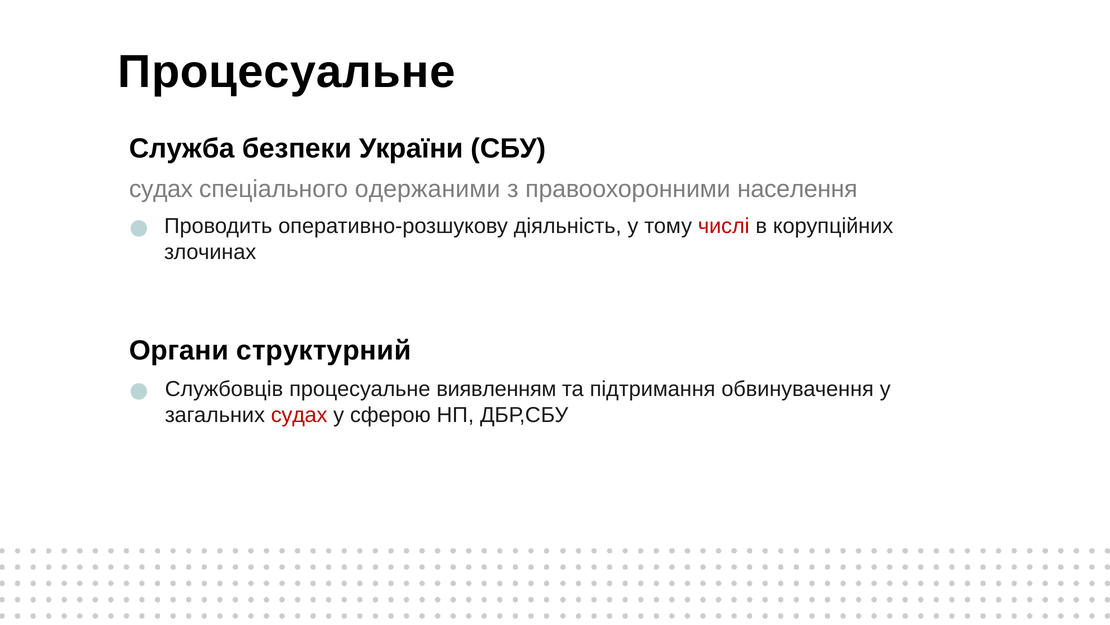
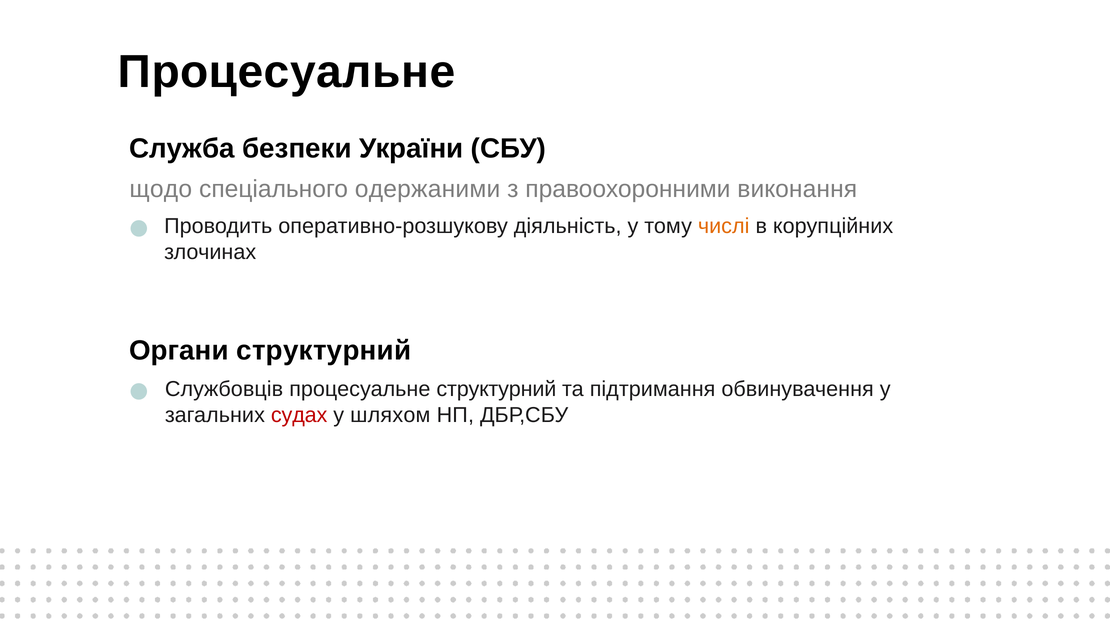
судах: судах -> щодо (161, 189)
населення: населення -> виконання (797, 189)
числі colour: red -> orange (724, 226)
процесуальне виявленням: виявленням -> структурний (496, 389)
сферою: сферою -> шляхом (390, 415)
